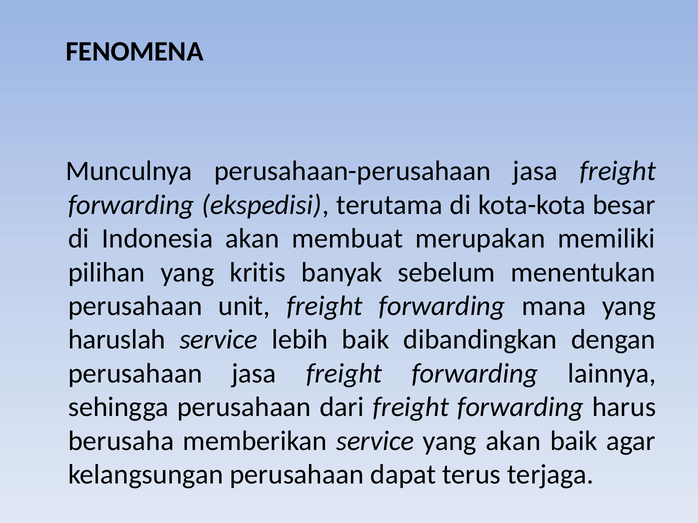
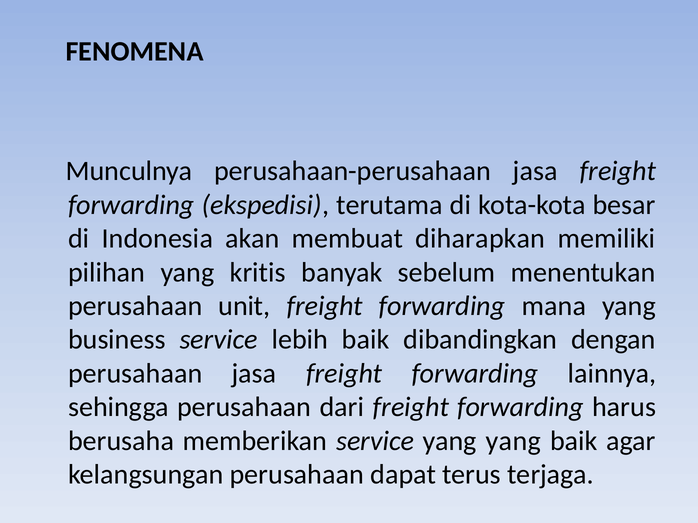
merupakan: merupakan -> diharapkan (480, 239)
haruslah: haruslah -> business (117, 340)
yang akan: akan -> yang (513, 441)
